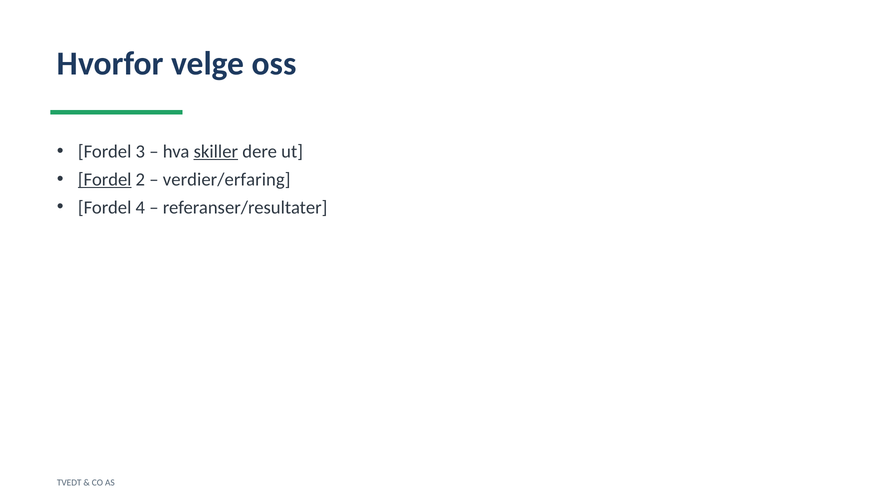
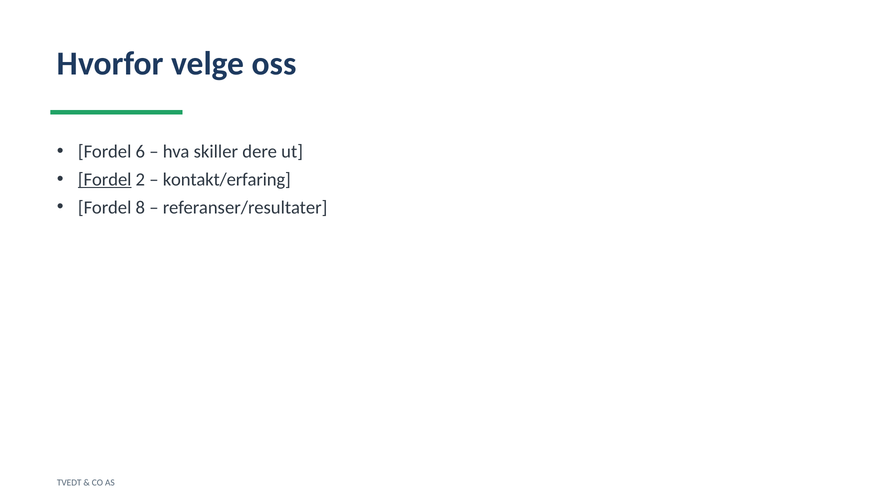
3: 3 -> 6 (140, 152)
skiller underline: present -> none (216, 152)
verdier/erfaring: verdier/erfaring -> kontakt/erfaring (227, 180)
4: 4 -> 8 (140, 208)
